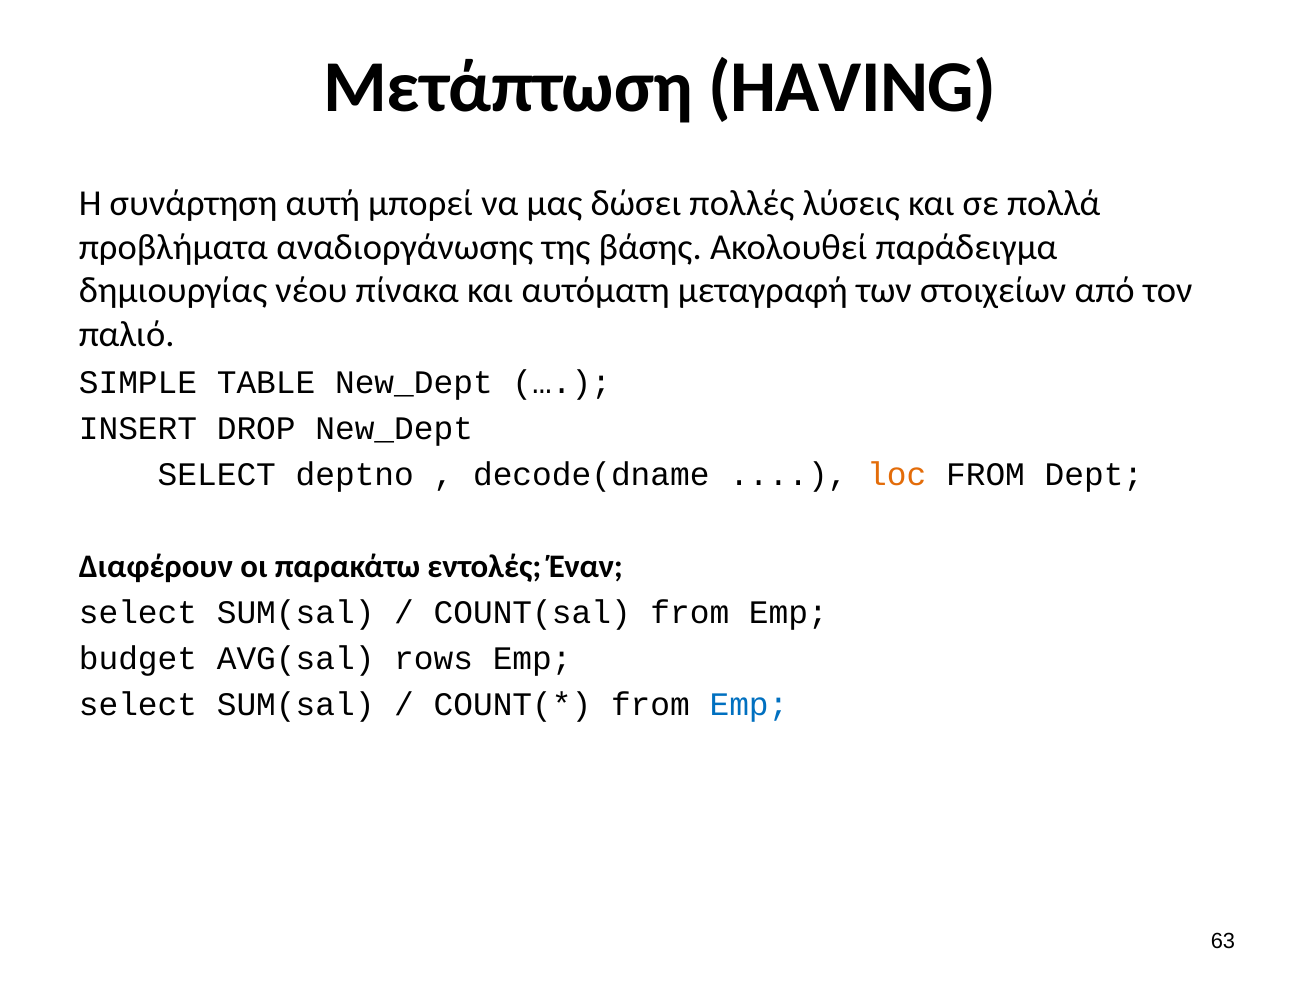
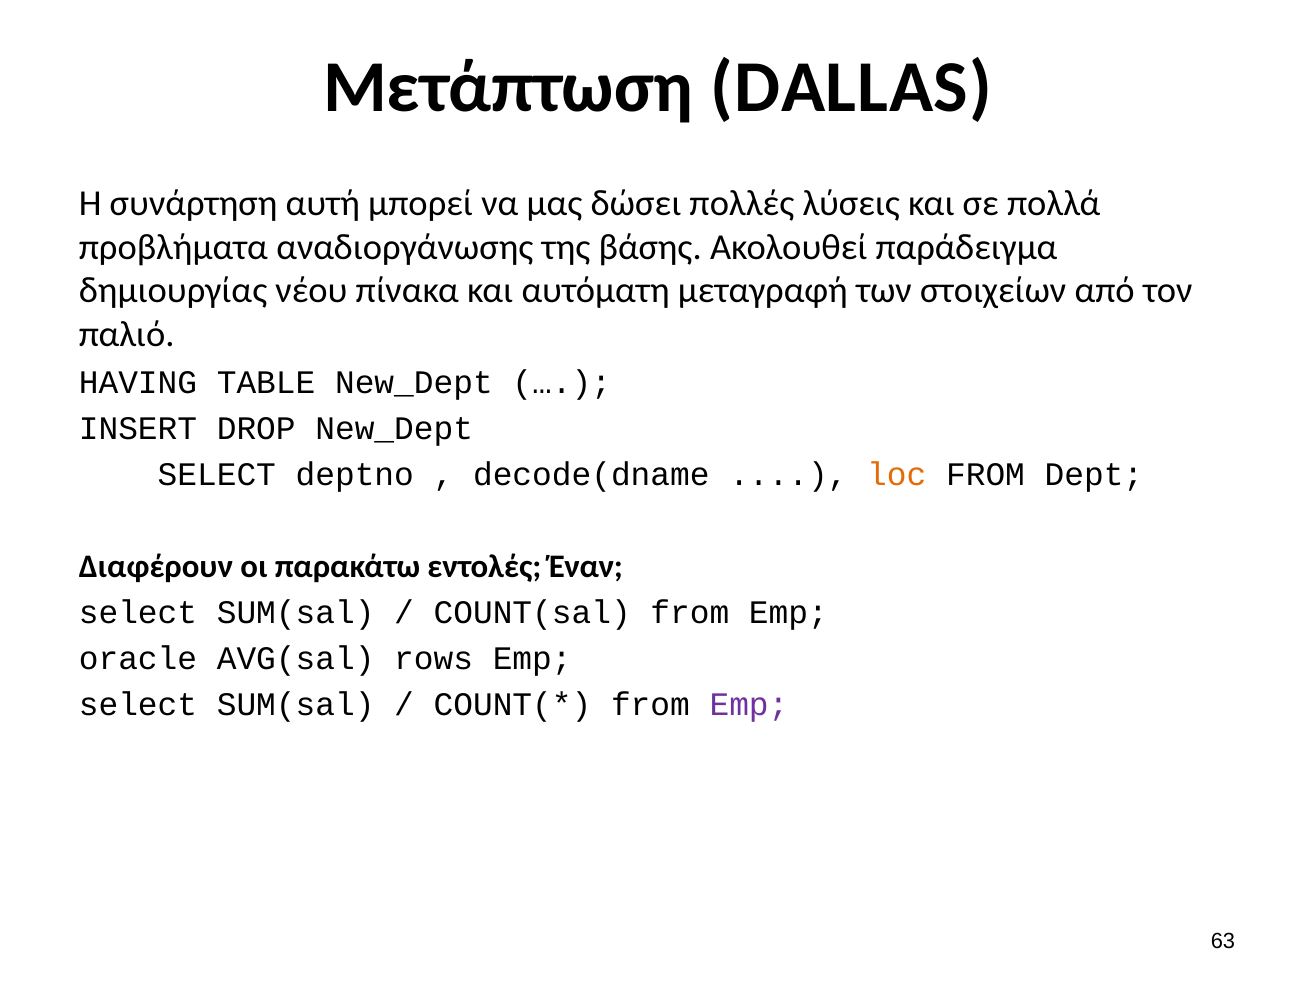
HAVING: HAVING -> DALLAS (851, 87)
SIMPLE: SIMPLE -> HAVING (138, 383)
budget: budget -> oracle (138, 659)
Emp colour: blue -> purple (749, 705)
